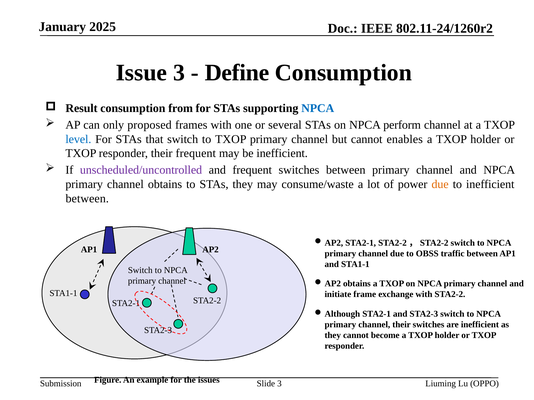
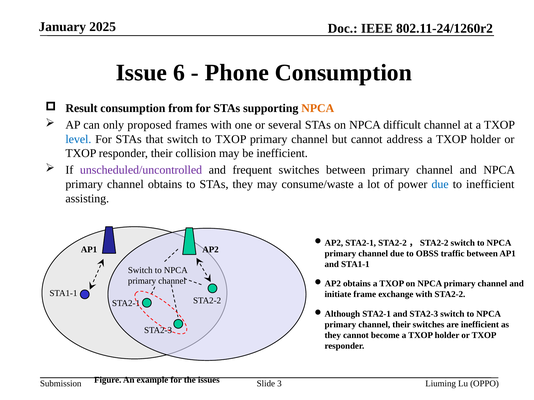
Issue 3: 3 -> 6 (179, 73)
Define: Define -> Phone (237, 73)
NPCA colour: blue -> orange (318, 109)
perform: perform -> difficult (402, 125)
enables: enables -> address (405, 139)
their frequent: frequent -> collision (196, 154)
due colour: orange -> blue (440, 184)
between: between -> assisting (87, 199)
